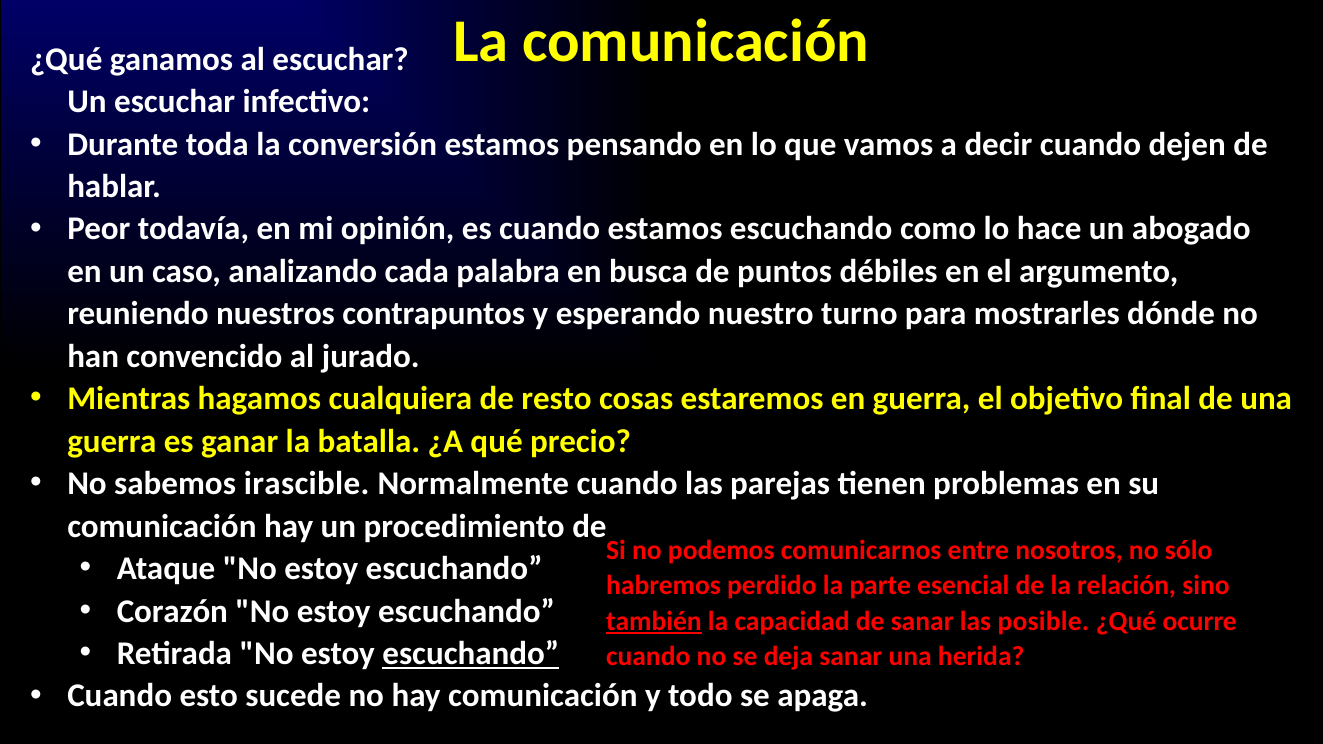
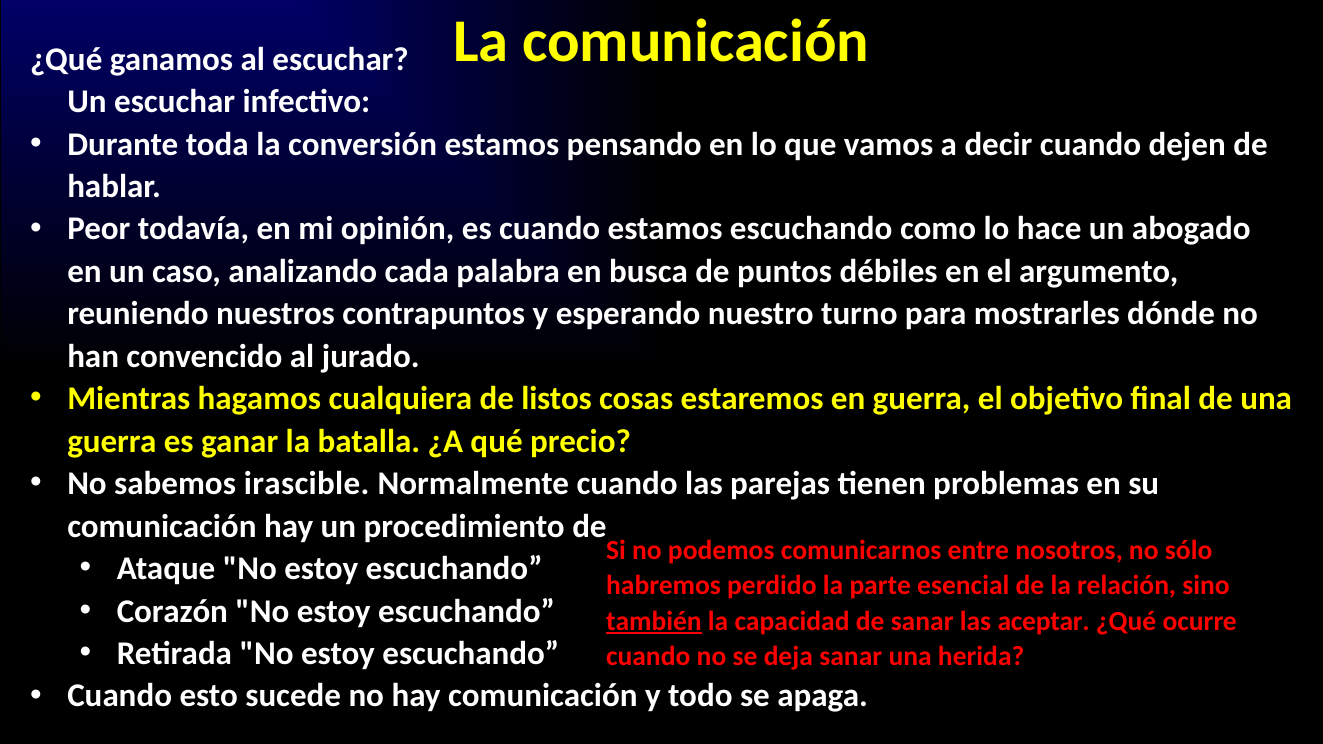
resto: resto -> listos (557, 399)
posible: posible -> aceptar (1044, 621)
escuchando underline: present -> none (471, 654)
